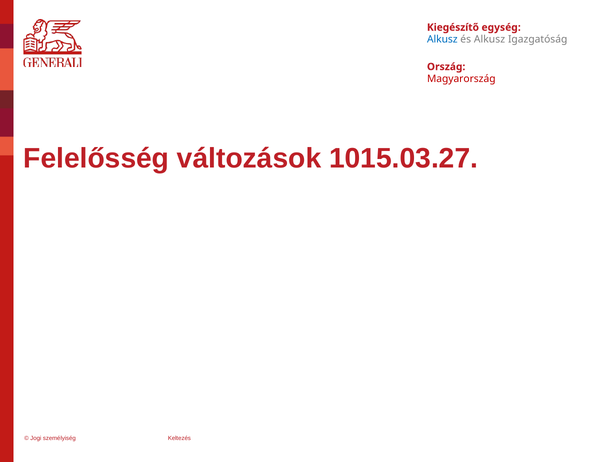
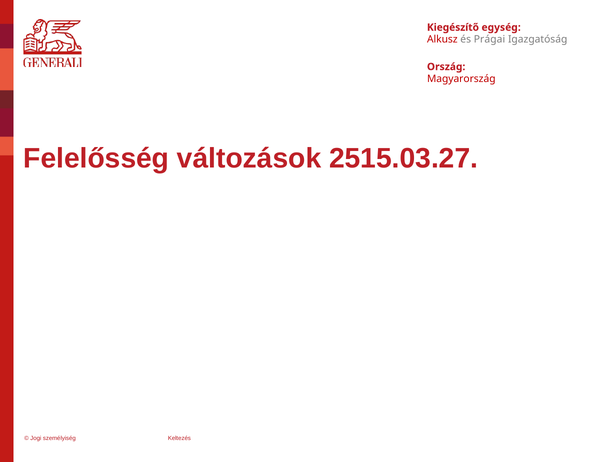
Alkusz colour: blue -> red (442, 39)
és Alkusz: Alkusz -> Prágai (490, 39)
1015.03.27: 1015.03.27 -> 2515.03.27 (404, 159)
